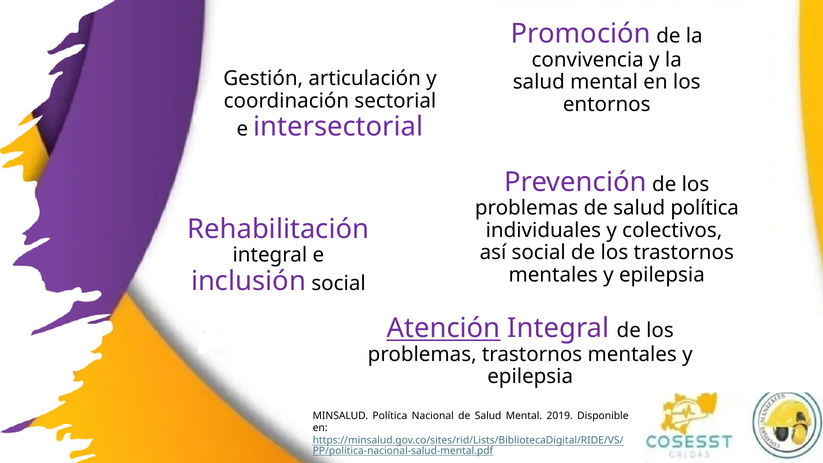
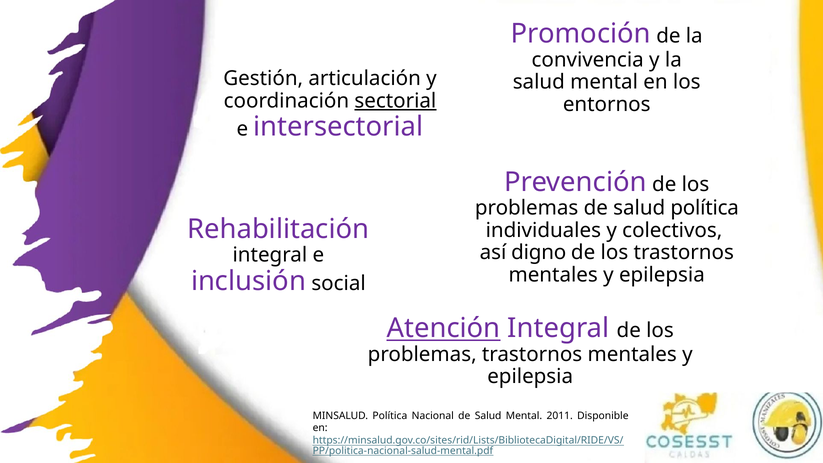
sectorial underline: none -> present (395, 101)
así social: social -> digno (539, 253)
2019: 2019 -> 2011 (560, 416)
